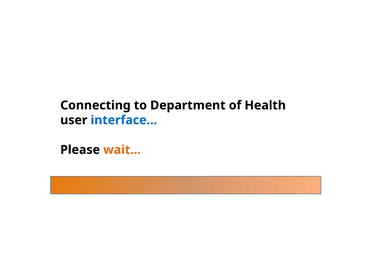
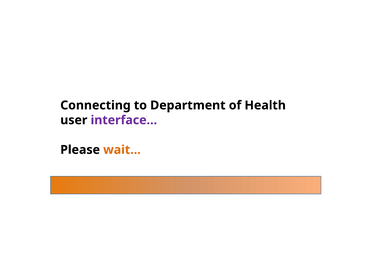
interface… colour: blue -> purple (124, 120)
